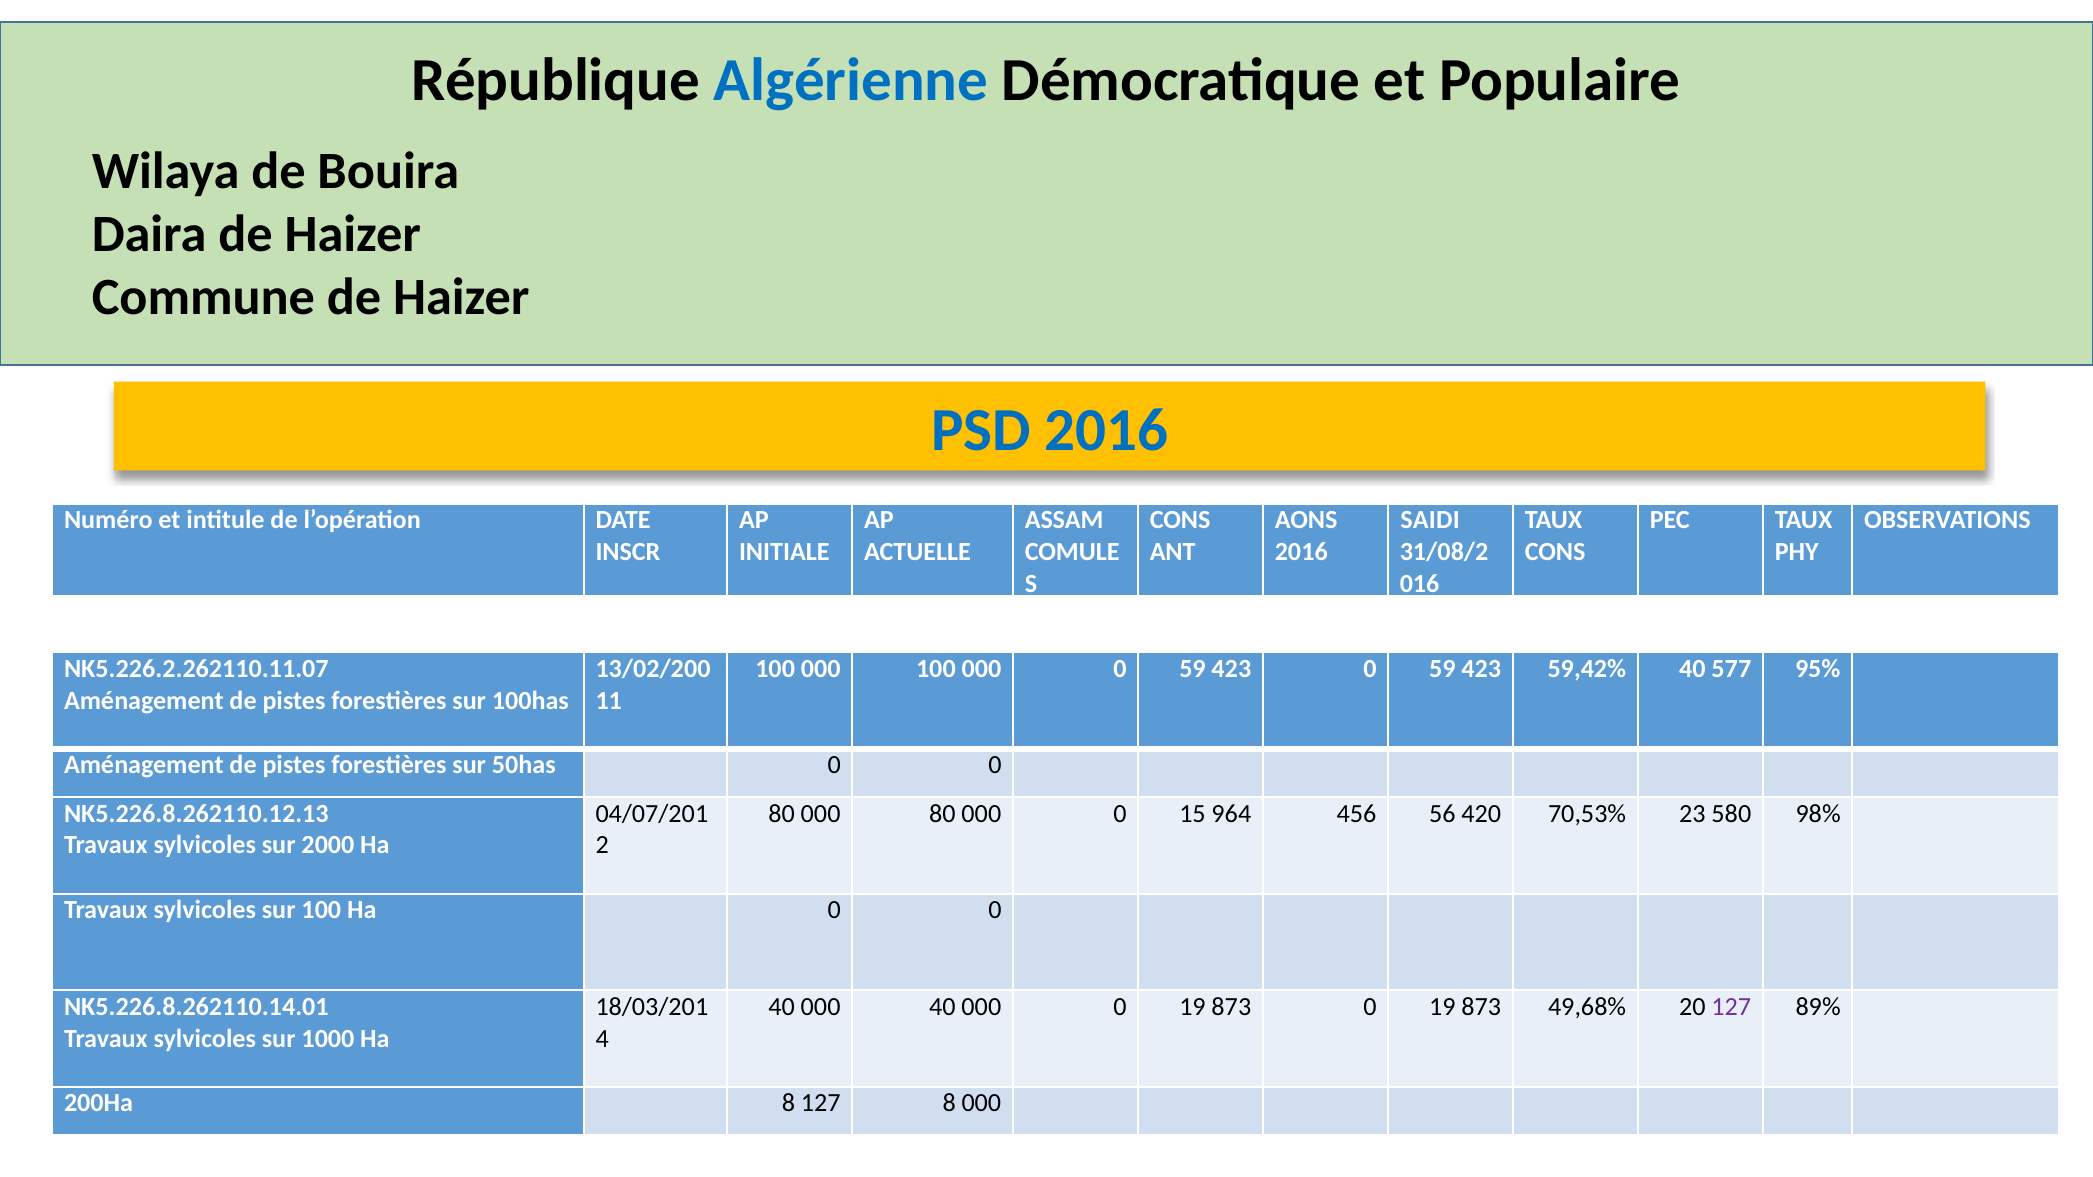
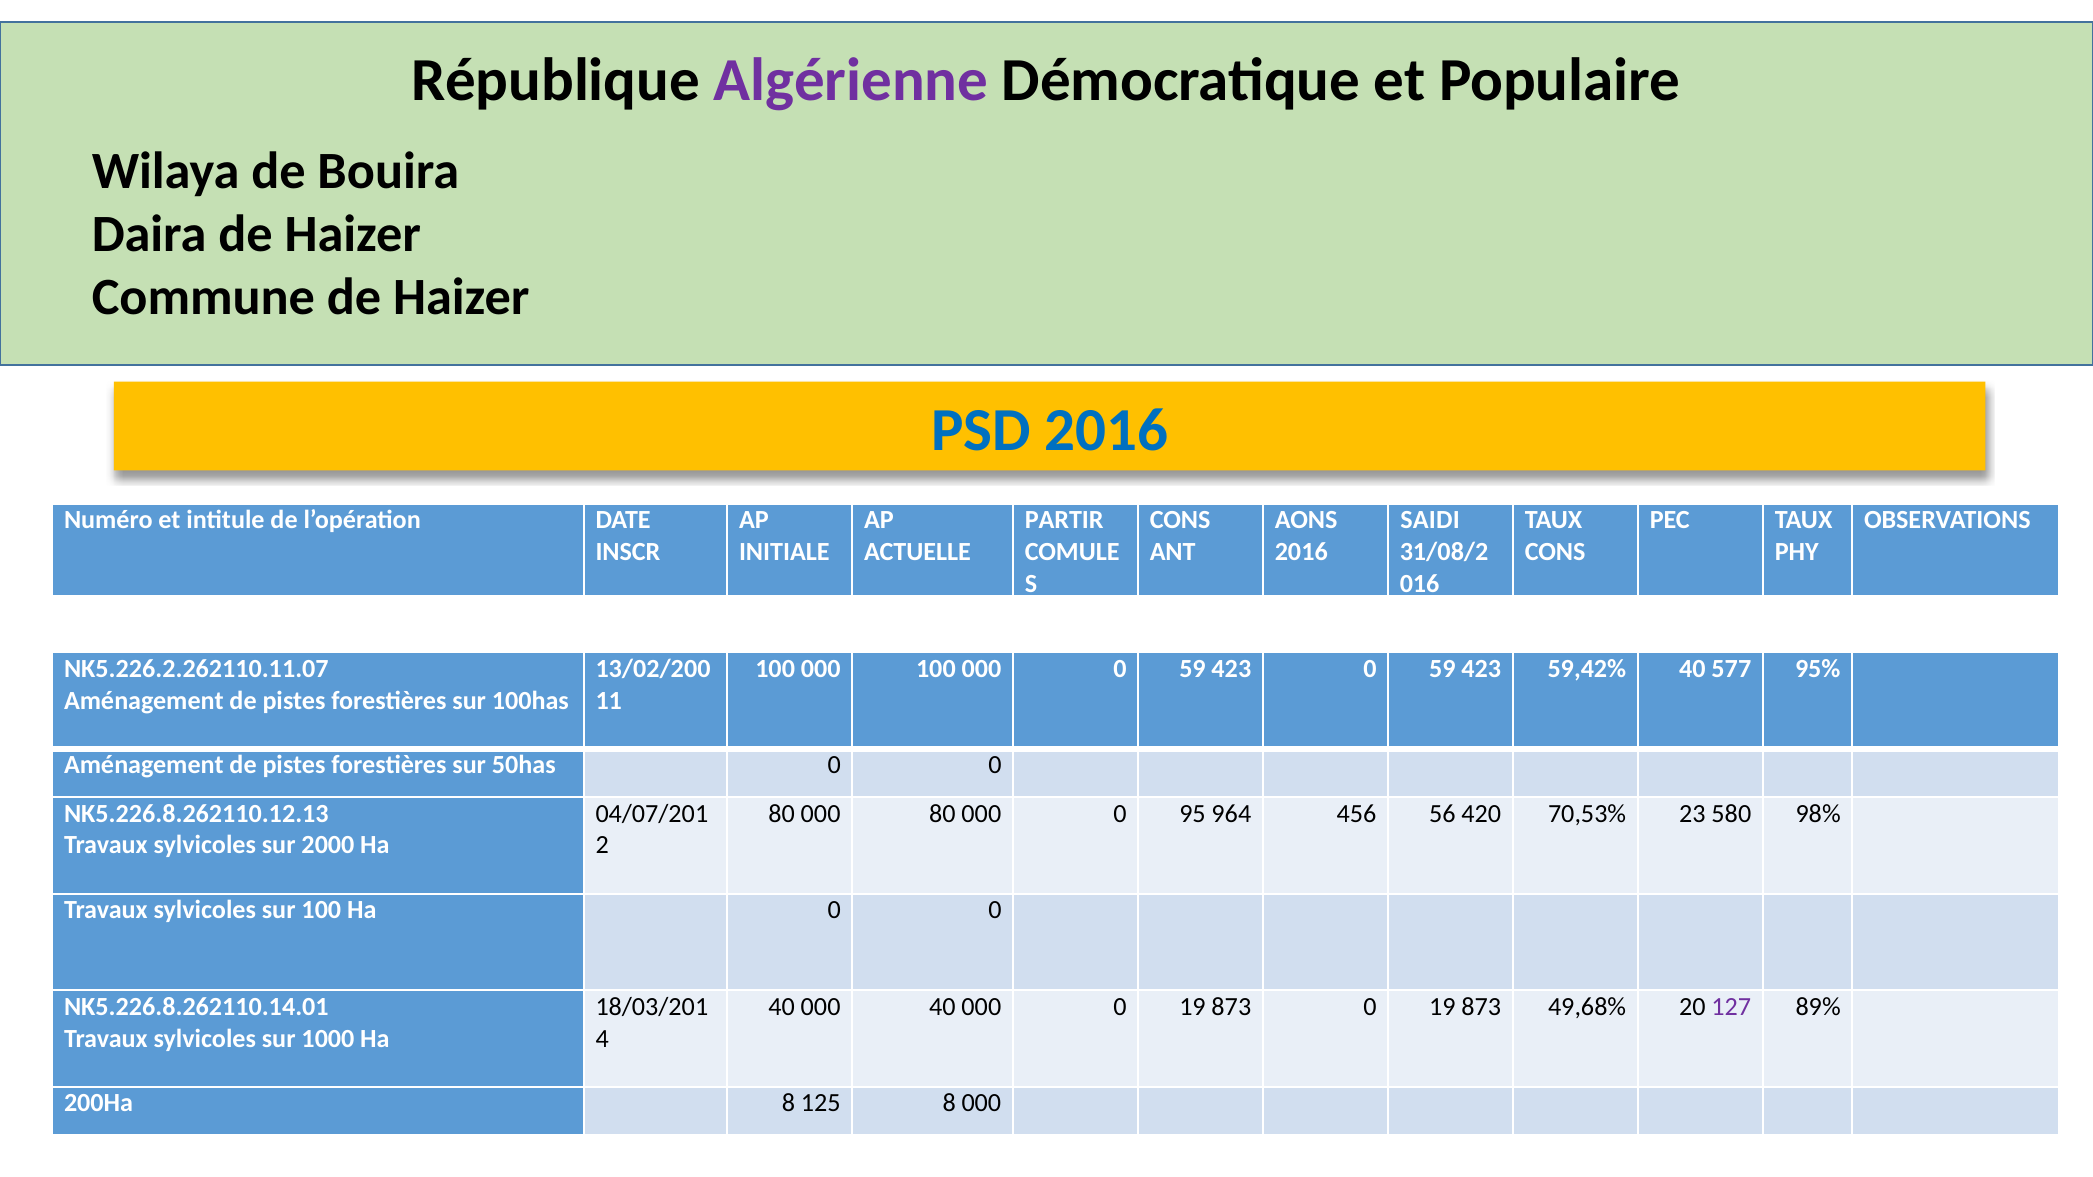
Algérienne colour: blue -> purple (851, 80)
ASSAM: ASSAM -> PARTIR (1064, 520)
15: 15 -> 95 (1192, 814)
8 127: 127 -> 125 (821, 1103)
